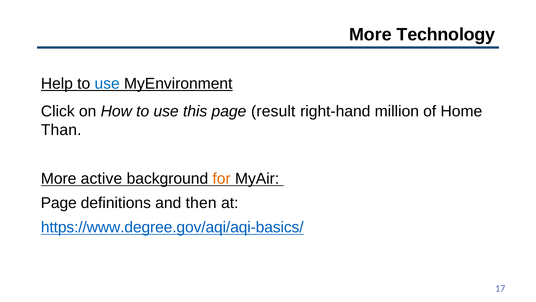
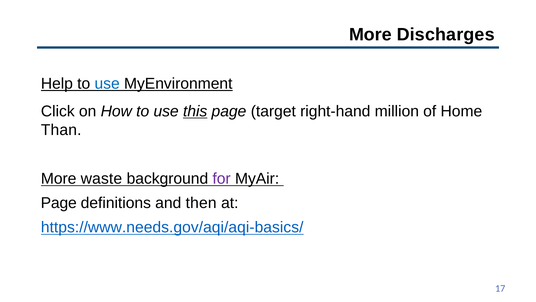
Technology: Technology -> Discharges (446, 35)
this underline: none -> present (195, 111)
result: result -> target (273, 111)
active: active -> waste (101, 178)
for colour: orange -> purple (222, 178)
https://www.degree.gov/aqi/aqi-basics/: https://www.degree.gov/aqi/aqi-basics/ -> https://www.needs.gov/aqi/aqi-basics/ (172, 227)
